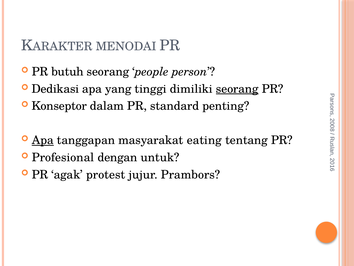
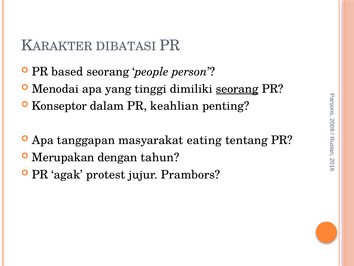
MENODAI: MENODAI -> DIBATASI (126, 46)
butuh: butuh -> based (67, 72)
Dedikasi: Dedikasi -> Menodai (55, 89)
standard: standard -> keahlian (175, 106)
Apa underline: present -> none (43, 140)
Profesional: Profesional -> Merupakan (63, 157)
untuk: untuk -> tahun (160, 157)
